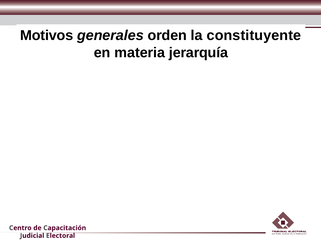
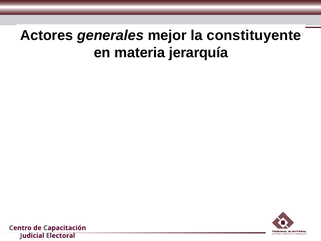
Motivos: Motivos -> Actores (47, 35)
orden: orden -> mejor (167, 35)
